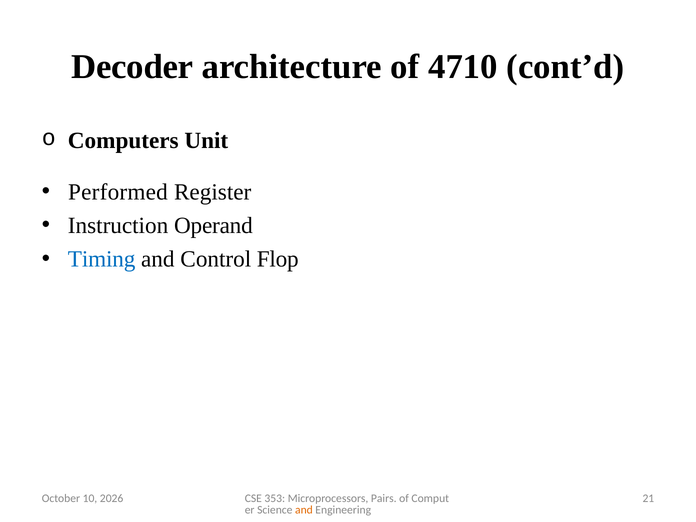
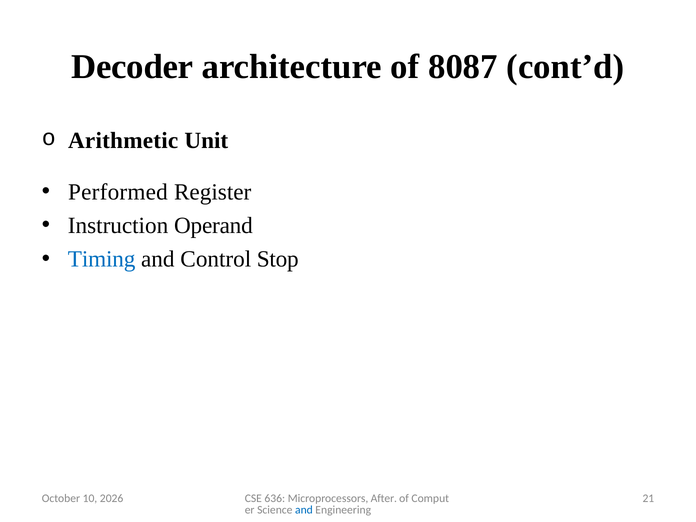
4710: 4710 -> 8087 (463, 67)
Computers: Computers -> Arithmetic (123, 141)
Flop: Flop -> Stop (278, 259)
353: 353 -> 636 (275, 498)
Pairs: Pairs -> After (384, 498)
and colour: orange -> blue (304, 510)
